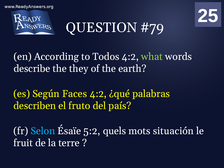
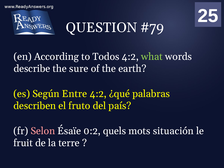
they: they -> sure (79, 69)
Faces: Faces -> Entre (75, 94)
Selon colour: light blue -> pink (43, 131)
5:2: 5:2 -> 0:2 (92, 131)
